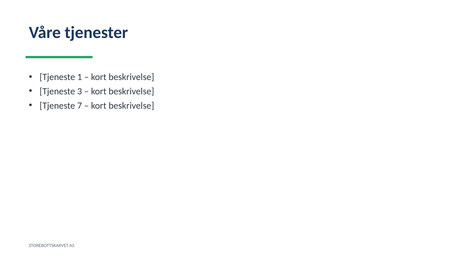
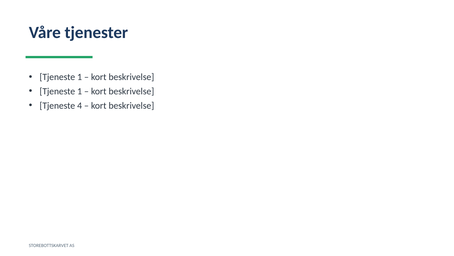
3: 3 -> 1 (80, 91)
7: 7 -> 4 (80, 105)
